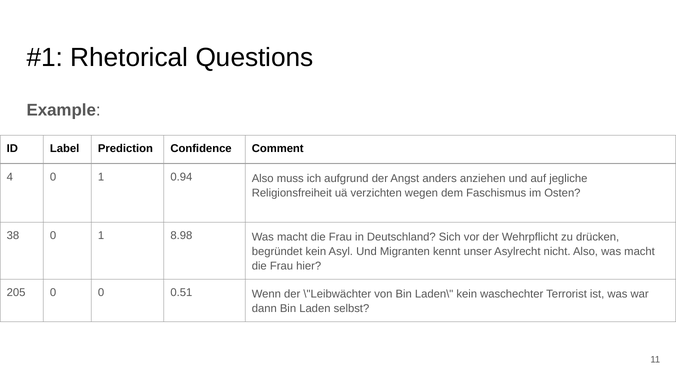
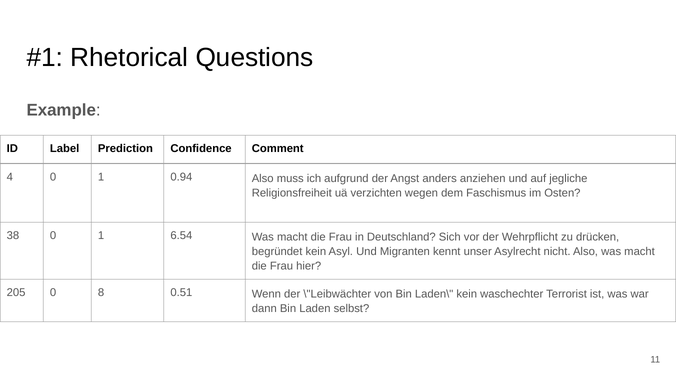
8.98: 8.98 -> 6.54 (181, 236)
0 0: 0 -> 8 (101, 293)
